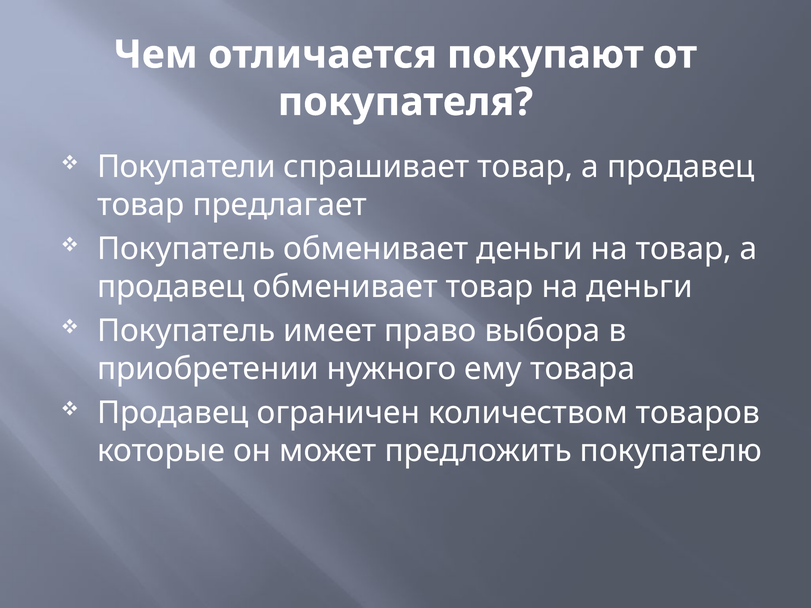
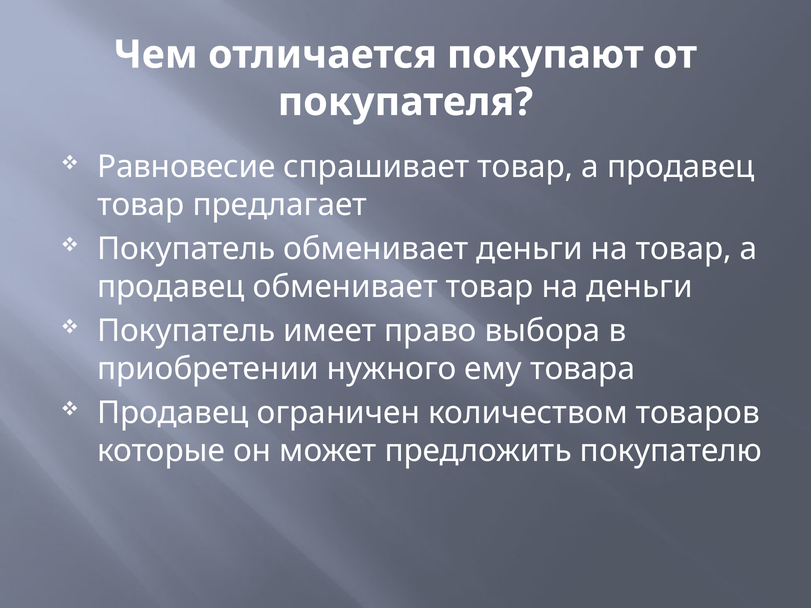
Покупатели: Покупатели -> Равновесие (186, 167)
